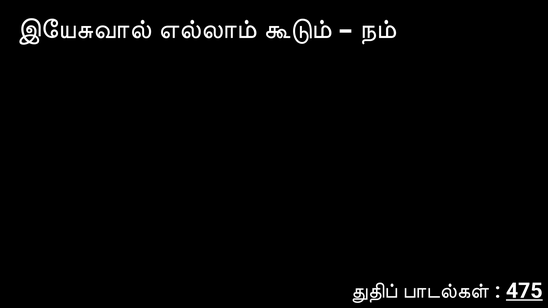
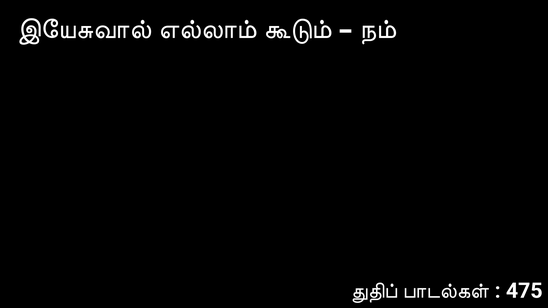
475 underline: present -> none (524, 291)
